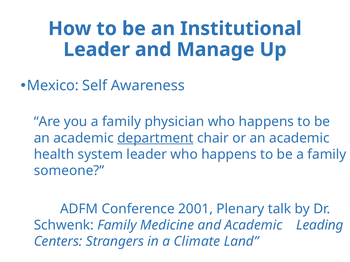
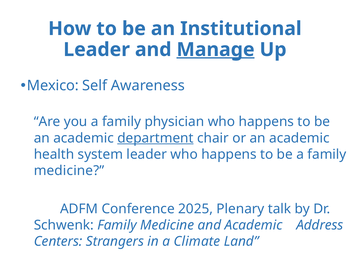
Manage underline: none -> present (216, 50)
someone: someone -> medicine (69, 171)
2001: 2001 -> 2025 (196, 209)
Leading: Leading -> Address (320, 226)
